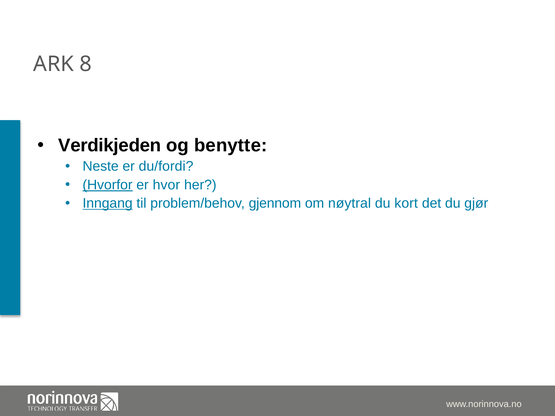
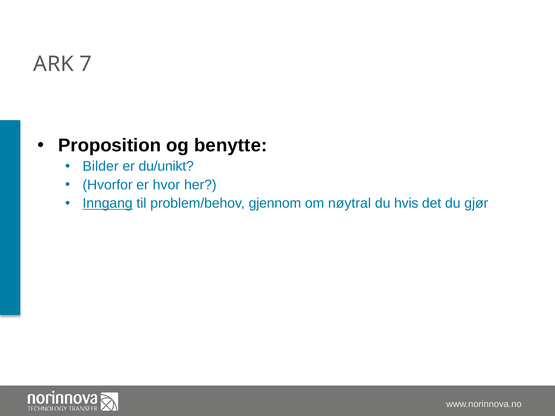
8: 8 -> 7 (86, 64)
Verdikjeden: Verdikjeden -> Proposition (110, 146)
Neste: Neste -> Bilder (101, 166)
du/fordi: du/fordi -> du/unikt (166, 166)
Hvorfor underline: present -> none (108, 185)
kort: kort -> hvis (406, 203)
